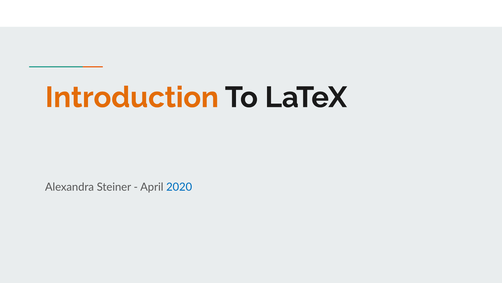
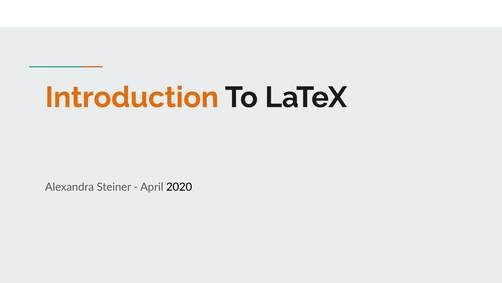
2020 colour: blue -> black (179, 187)
